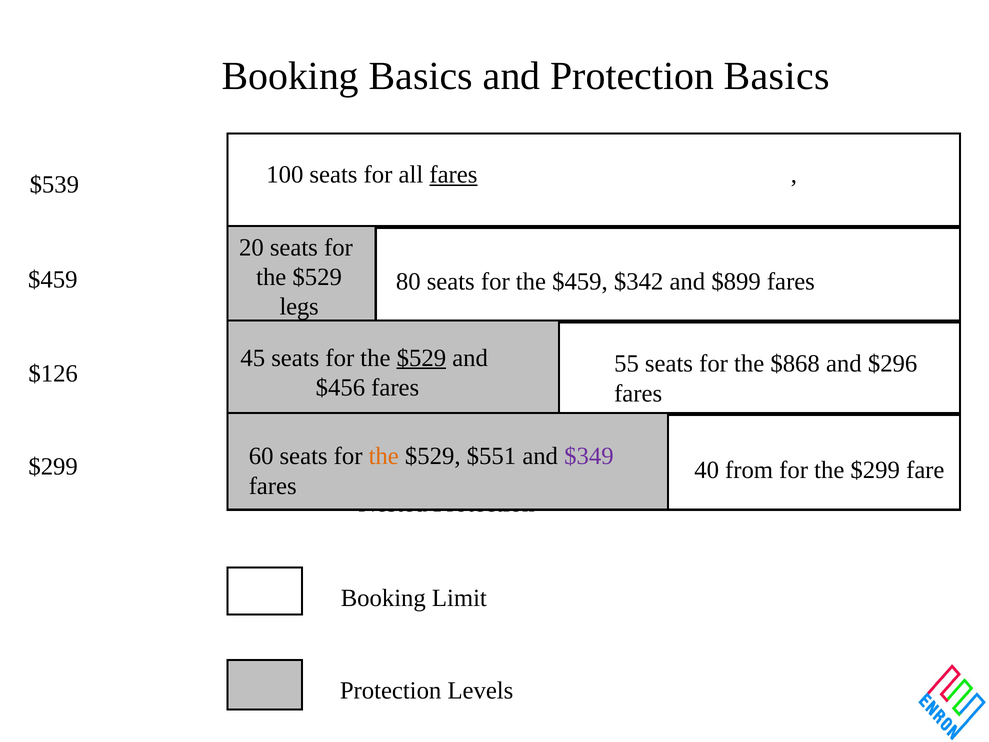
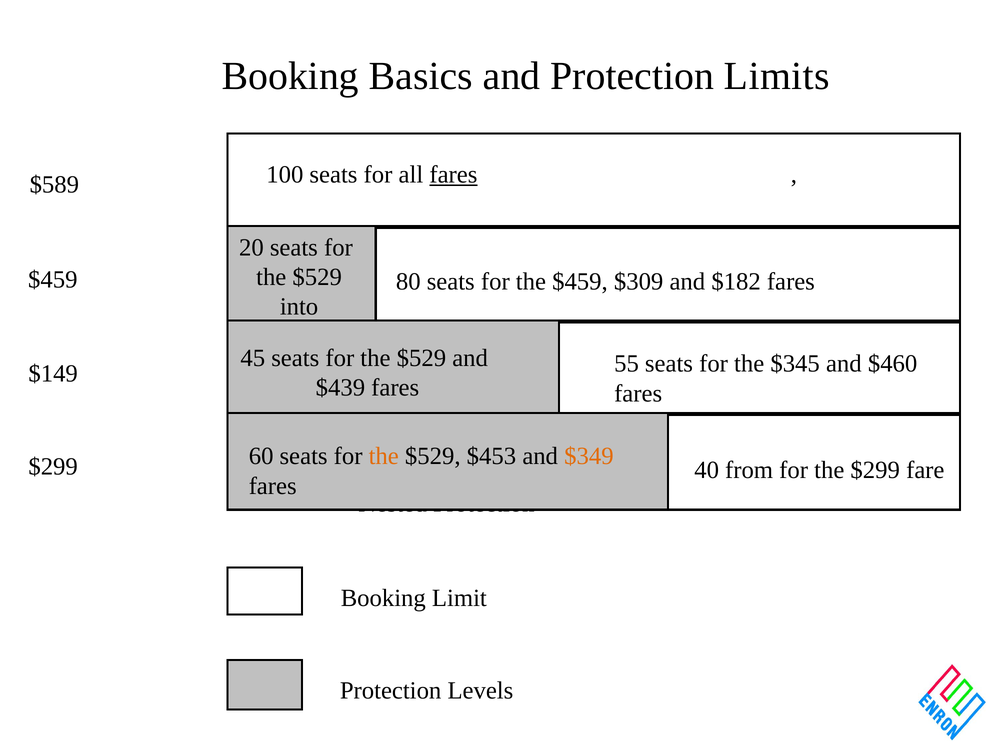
Protection Basics: Basics -> Limits (777, 76)
$539: $539 -> $589 (54, 185)
$342: $342 -> $309 (639, 281)
$899: $899 -> $182 (736, 281)
legs: legs -> into (299, 307)
$529 underline: present -> none (421, 358)
$868: $868 -> $345 (795, 364)
$296: $296 -> $460 (893, 364)
$126: $126 -> $149 (53, 374)
$456: $456 -> $439 (340, 387)
$551: $551 -> $453 (491, 456)
$349 colour: purple -> orange (589, 456)
